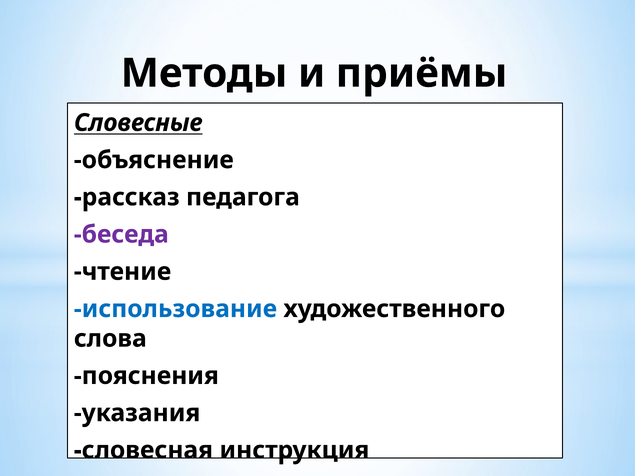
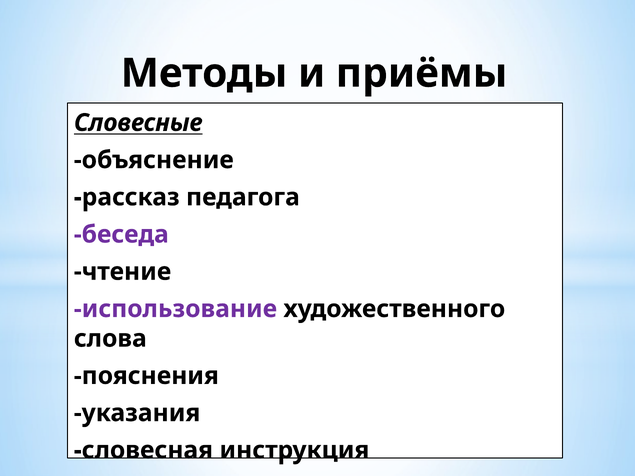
использование colour: blue -> purple (175, 309)
